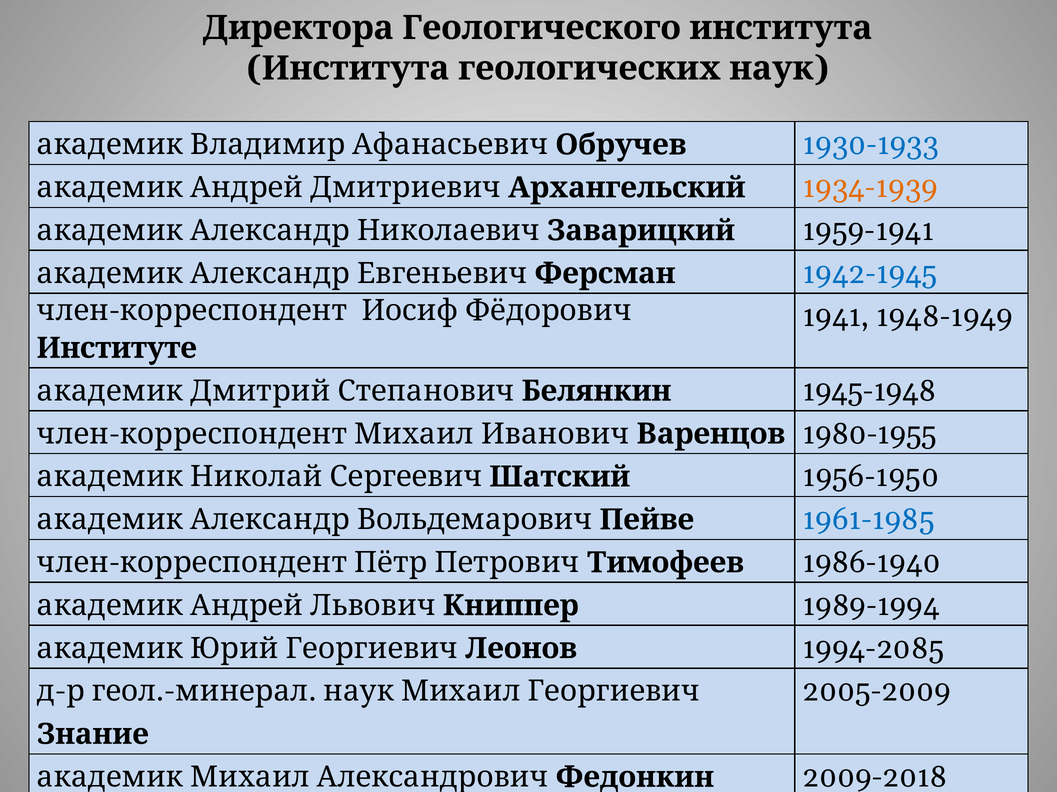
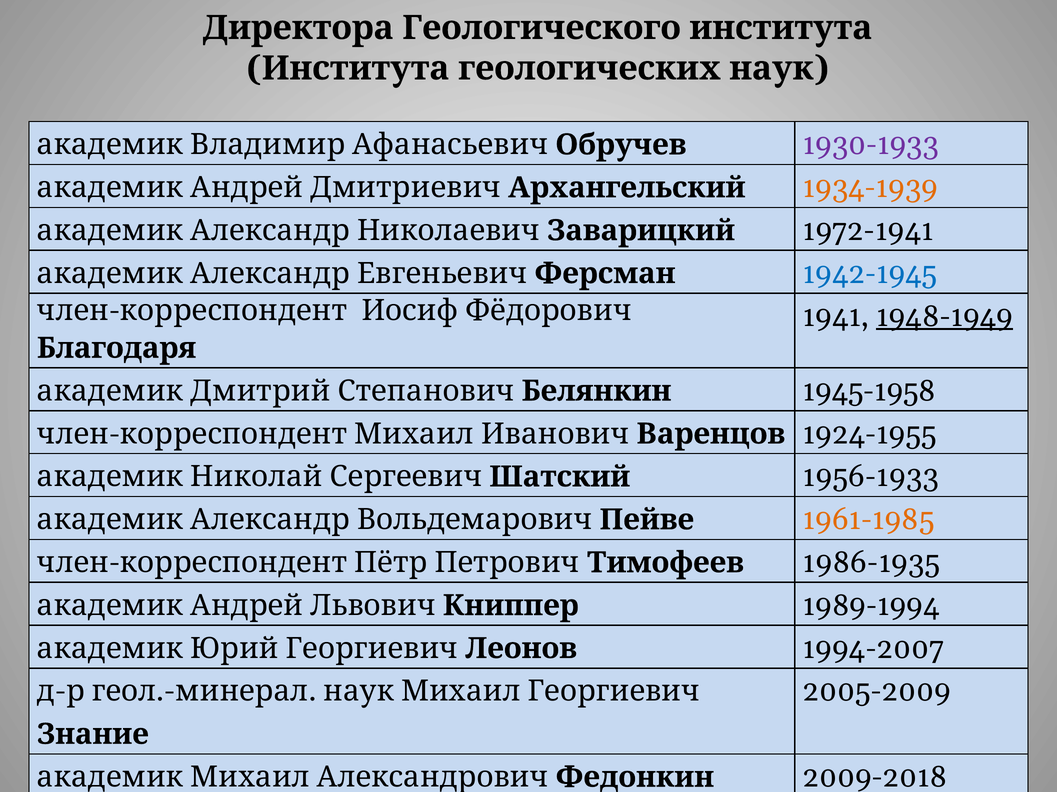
1930-1933 colour: blue -> purple (871, 145)
1959-1941: 1959-1941 -> 1972-1941 (868, 231)
1948-1949 underline: none -> present (945, 317)
Институте: Институте -> Благодаря (117, 348)
1945-1948: 1945-1948 -> 1945-1958 (869, 391)
1980-1955: 1980-1955 -> 1924-1955 (870, 434)
1956-1950: 1956-1950 -> 1956-1933 (871, 477)
1961-1985 colour: blue -> orange (869, 520)
1986-1940: 1986-1940 -> 1986-1935 (872, 563)
1994-2085: 1994-2085 -> 1994-2007 (873, 649)
